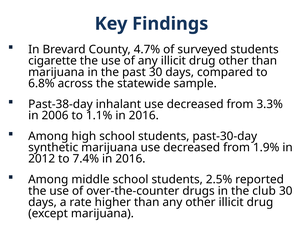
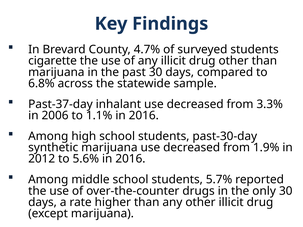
Past-38-day: Past-38-day -> Past-37-day (60, 104)
7.4%: 7.4% -> 5.6% (86, 159)
2.5%: 2.5% -> 5.7% (219, 180)
club: club -> only (264, 191)
